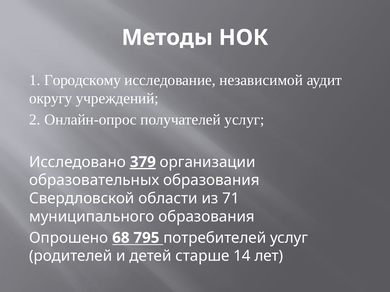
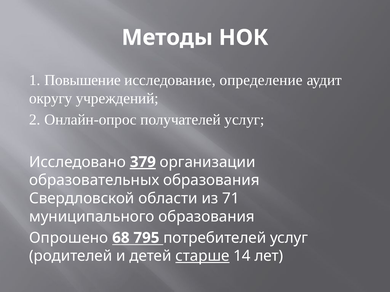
Городскому: Городскому -> Повышение (83, 80)
независимой: независимой -> определение (261, 80)
старше underline: none -> present (202, 256)
